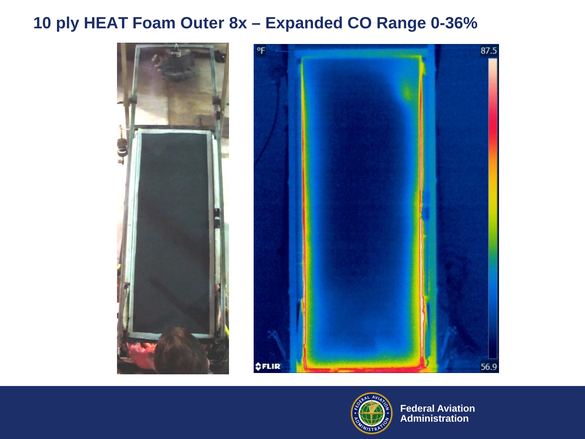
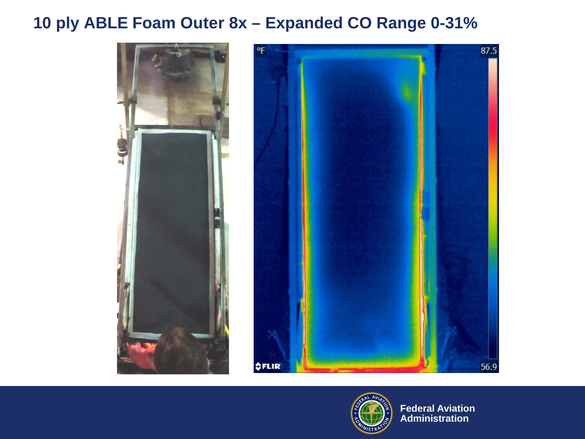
HEAT: HEAT -> ABLE (106, 23)
0-36%: 0-36% -> 0-31% (454, 23)
